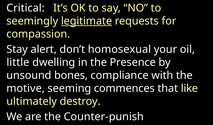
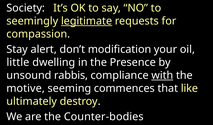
Critical: Critical -> Society (26, 8)
homosexual: homosexual -> modification (120, 49)
bones: bones -> rabbis (71, 75)
with underline: none -> present (162, 75)
Counter-punish: Counter-punish -> Counter-bodies (104, 117)
